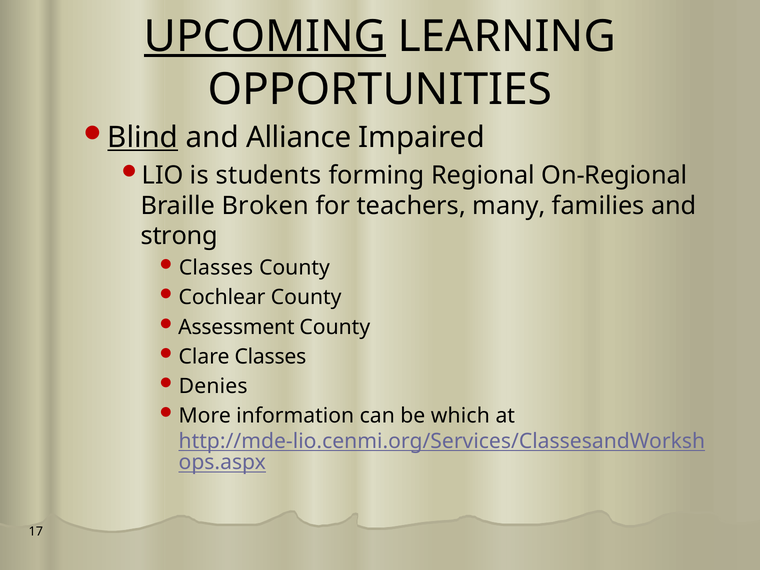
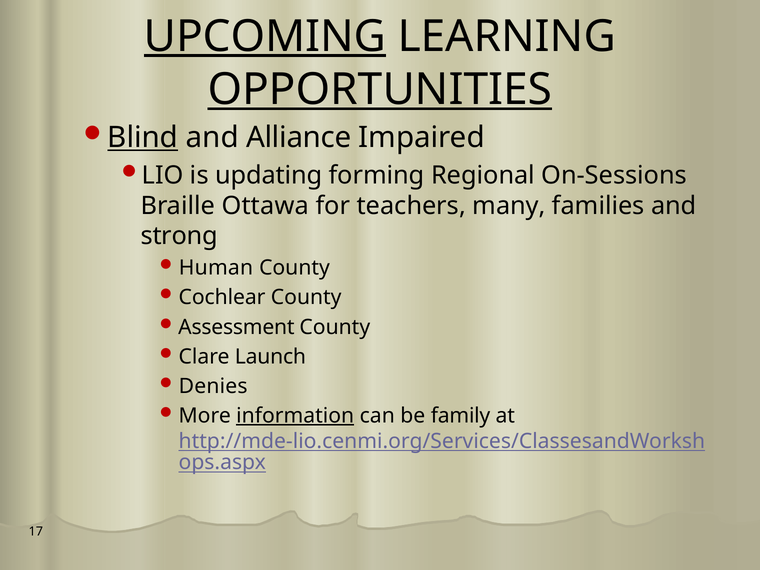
OPPORTUNITIES underline: none -> present (380, 90)
students: students -> updating (269, 175)
On-Regional: On-Regional -> On-Sessions (614, 175)
Broken: Broken -> Ottawa (265, 206)
Classes: Classes -> Human (216, 268)
Clare Classes: Classes -> Launch (270, 357)
information underline: none -> present (295, 416)
which: which -> family (461, 416)
